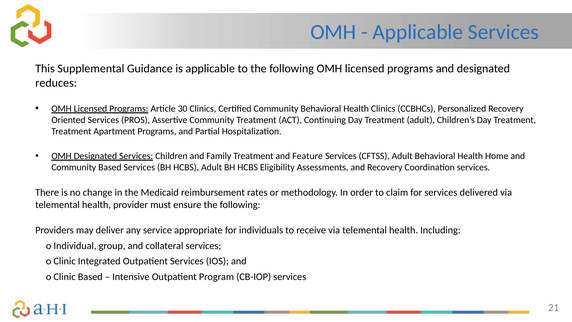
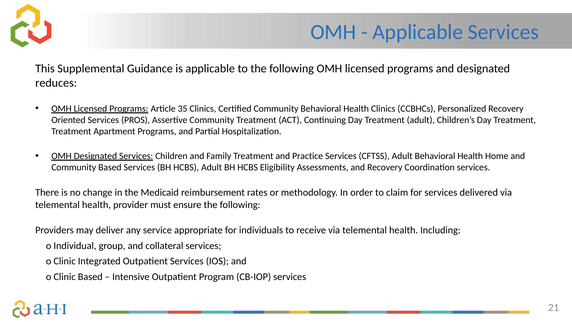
30: 30 -> 35 (183, 109)
Feature: Feature -> Practice (308, 156)
